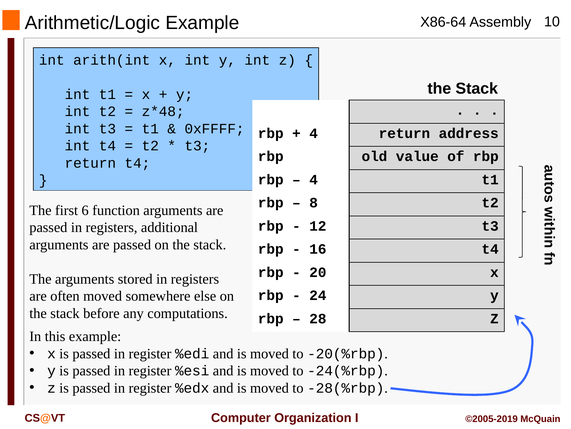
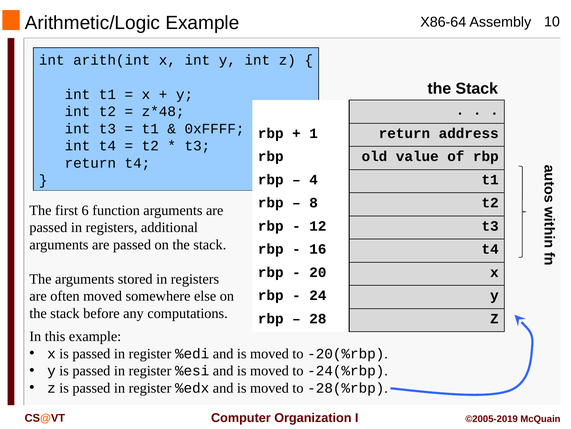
4: 4 -> 1 (314, 133)
